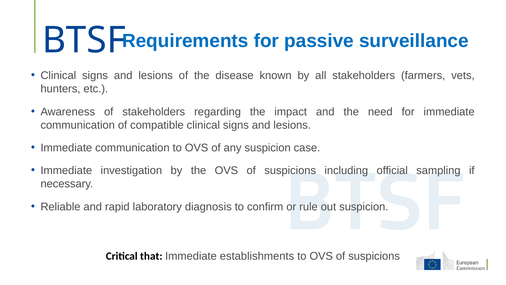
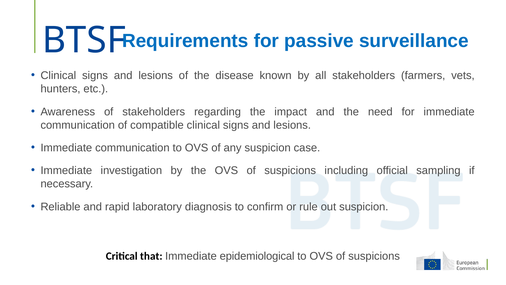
establishments: establishments -> epidemiological (257, 256)
